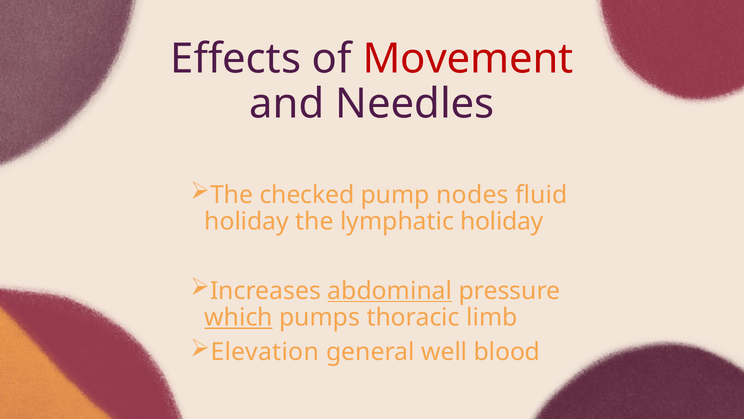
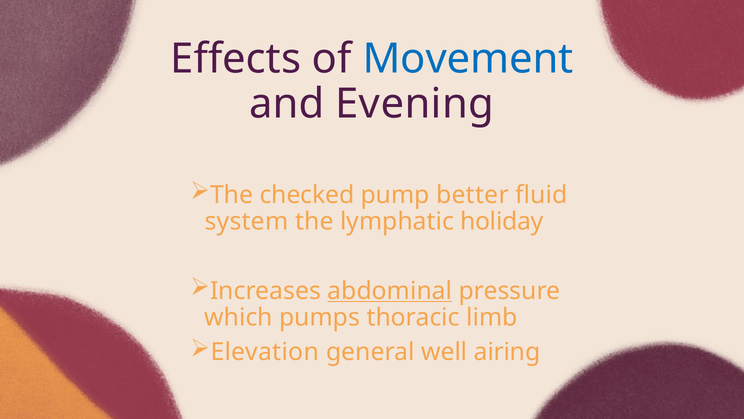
Movement colour: red -> blue (468, 59)
Needles: Needles -> Evening (415, 104)
nodes: nodes -> better (472, 195)
holiday: holiday -> system (246, 221)
which underline: present -> none (239, 317)
blood: blood -> airing (507, 352)
